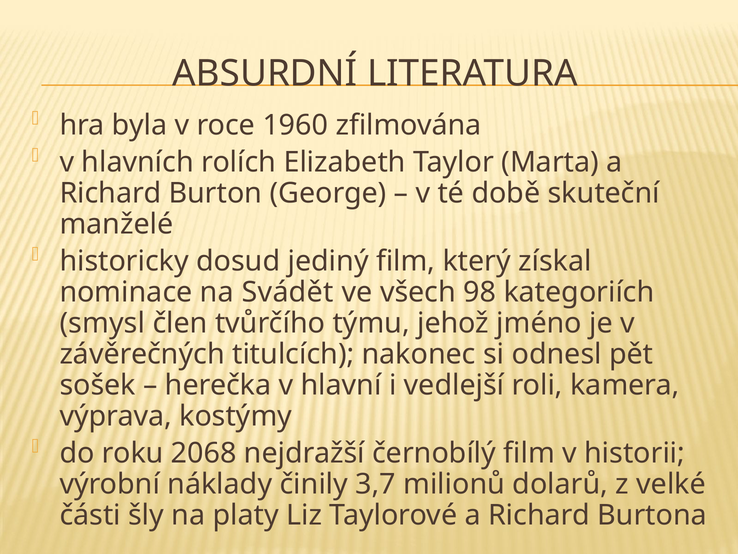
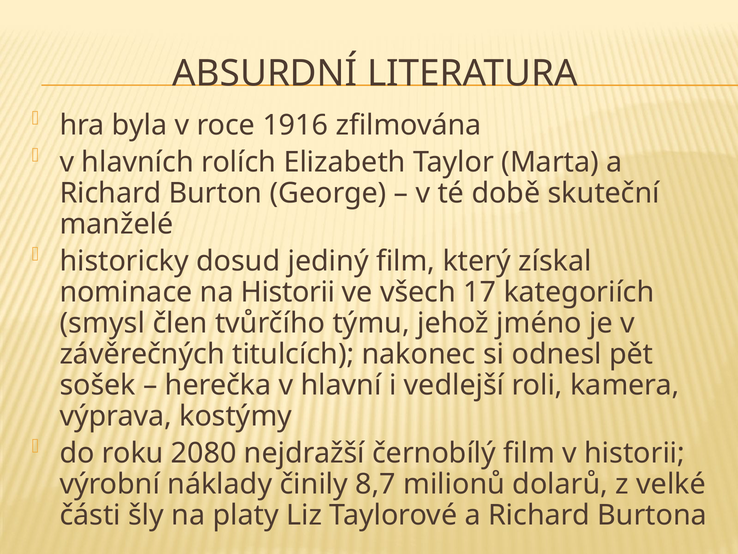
1960: 1960 -> 1916 (295, 125)
na Svádět: Svádět -> Historii (288, 292)
98: 98 -> 17 (480, 292)
2068: 2068 -> 2080 (204, 453)
3,7: 3,7 -> 8,7 (376, 484)
